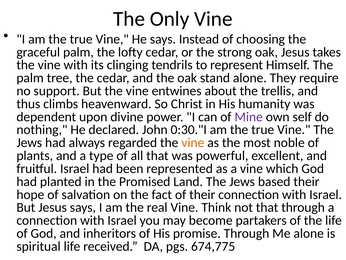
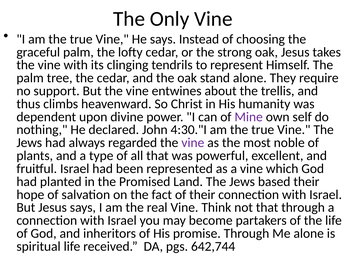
0:30."I: 0:30."I -> 4:30."I (189, 130)
vine colour: orange -> purple (193, 142)
674,775: 674,775 -> 642,744 (213, 246)
